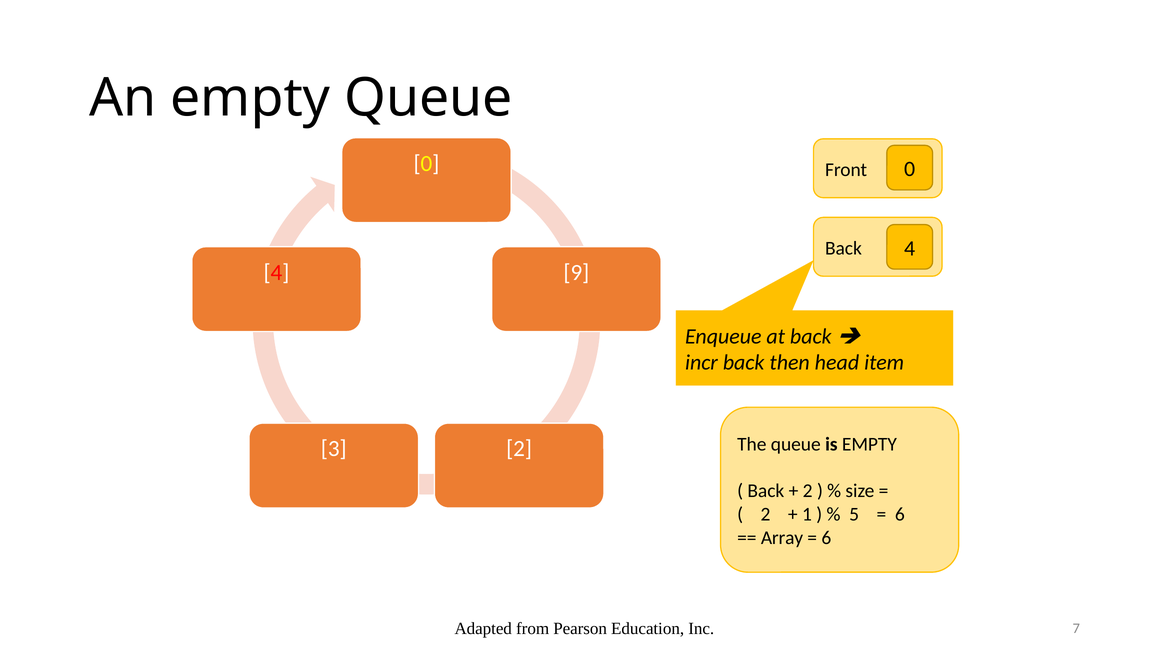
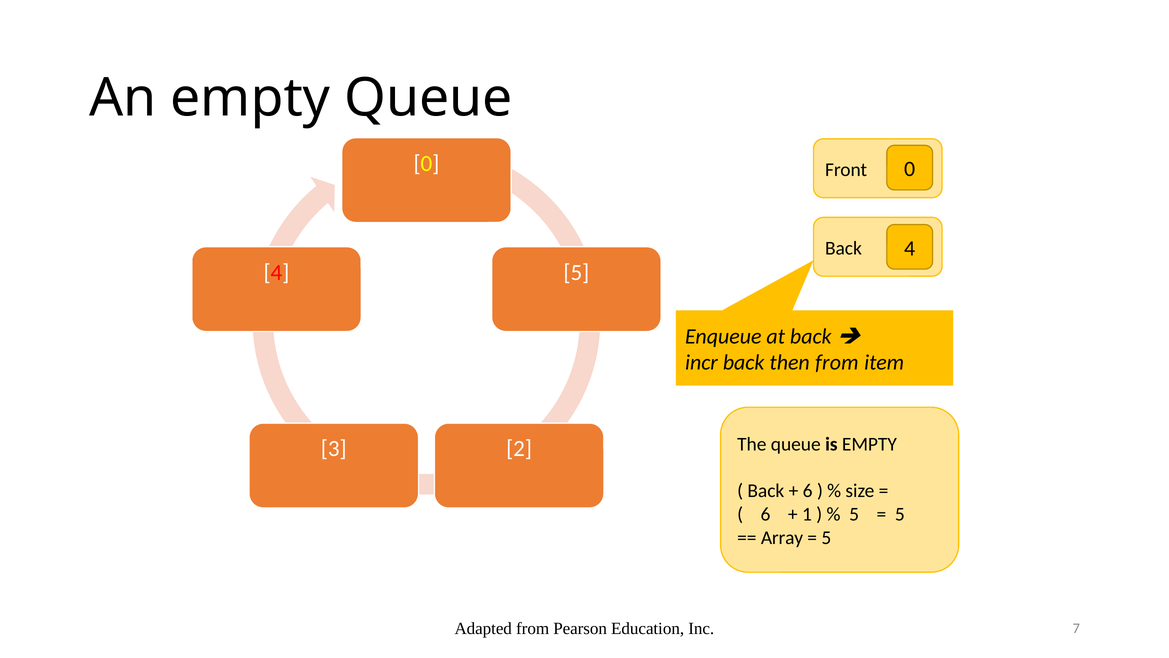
9: 9 -> 5 (576, 272)
then head: head -> from (837, 362)
2: 2 -> 6 (808, 491)
2: 2 -> 6 (765, 514)
6: 6 -> 5 (900, 514)
6: 6 -> 5 (826, 537)
